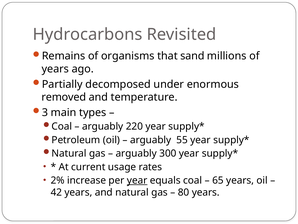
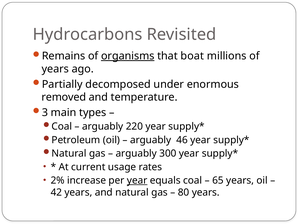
organisms underline: none -> present (128, 56)
sand: sand -> boat (192, 56)
55: 55 -> 46 (182, 140)
